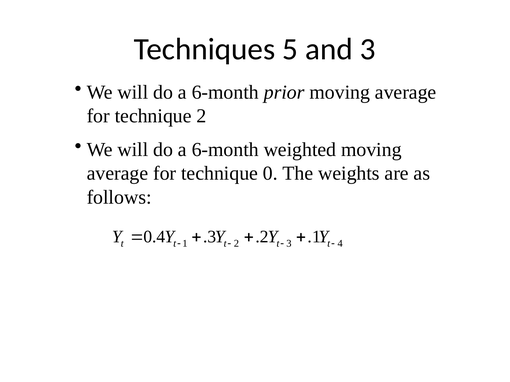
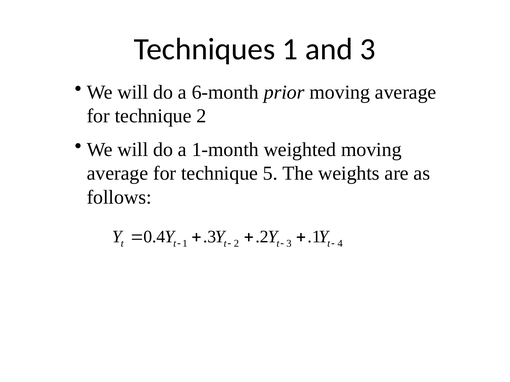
Techniques 5: 5 -> 1 (290, 49)
6-month: 6-month -> 1-month (225, 150)
technique 0: 0 -> 5 (270, 174)
